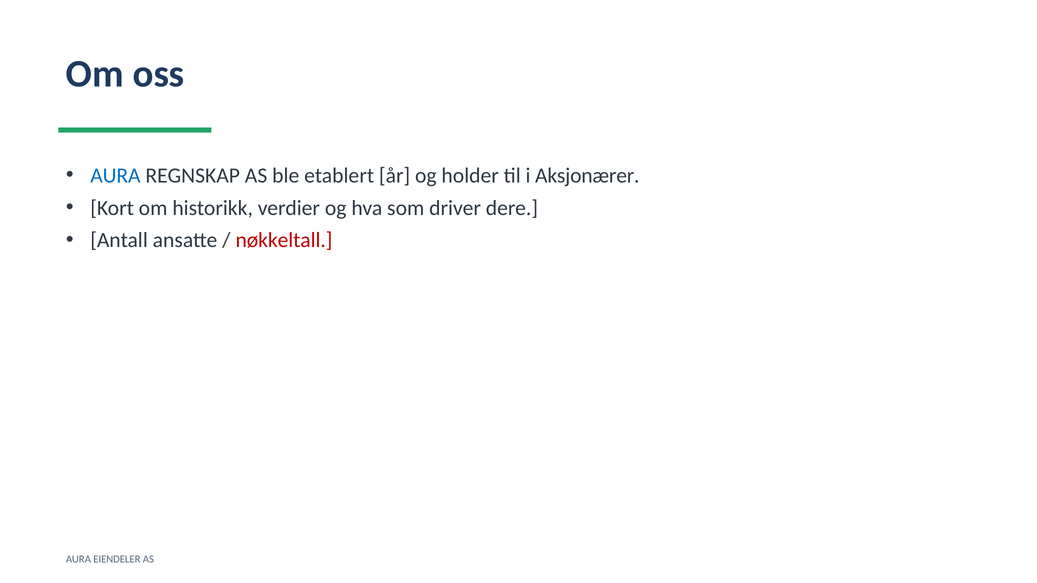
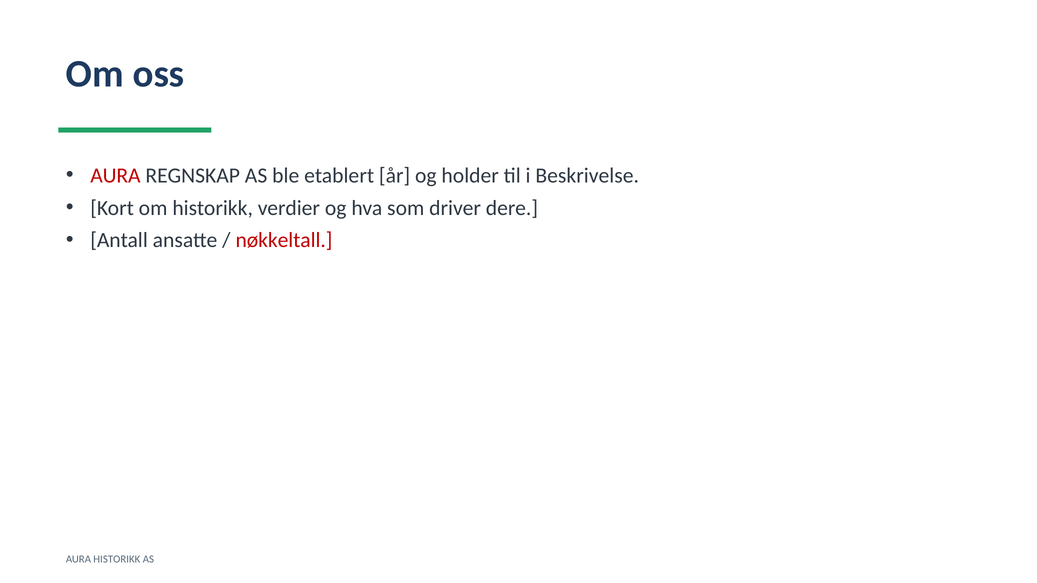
AURA colour: blue -> red (115, 176)
Aksjonærer: Aksjonærer -> Beskrivelse (587, 176)
AURA EIENDELER: EIENDELER -> HISTORIKK (117, 560)
